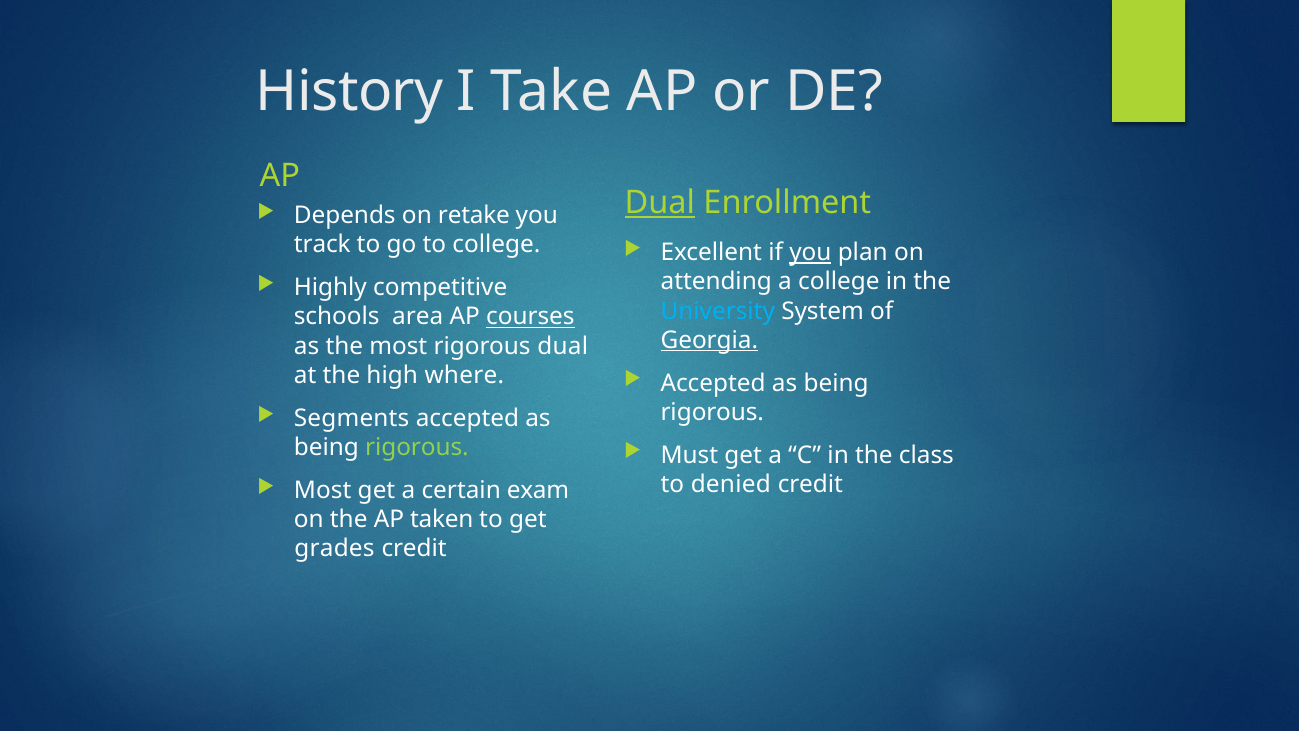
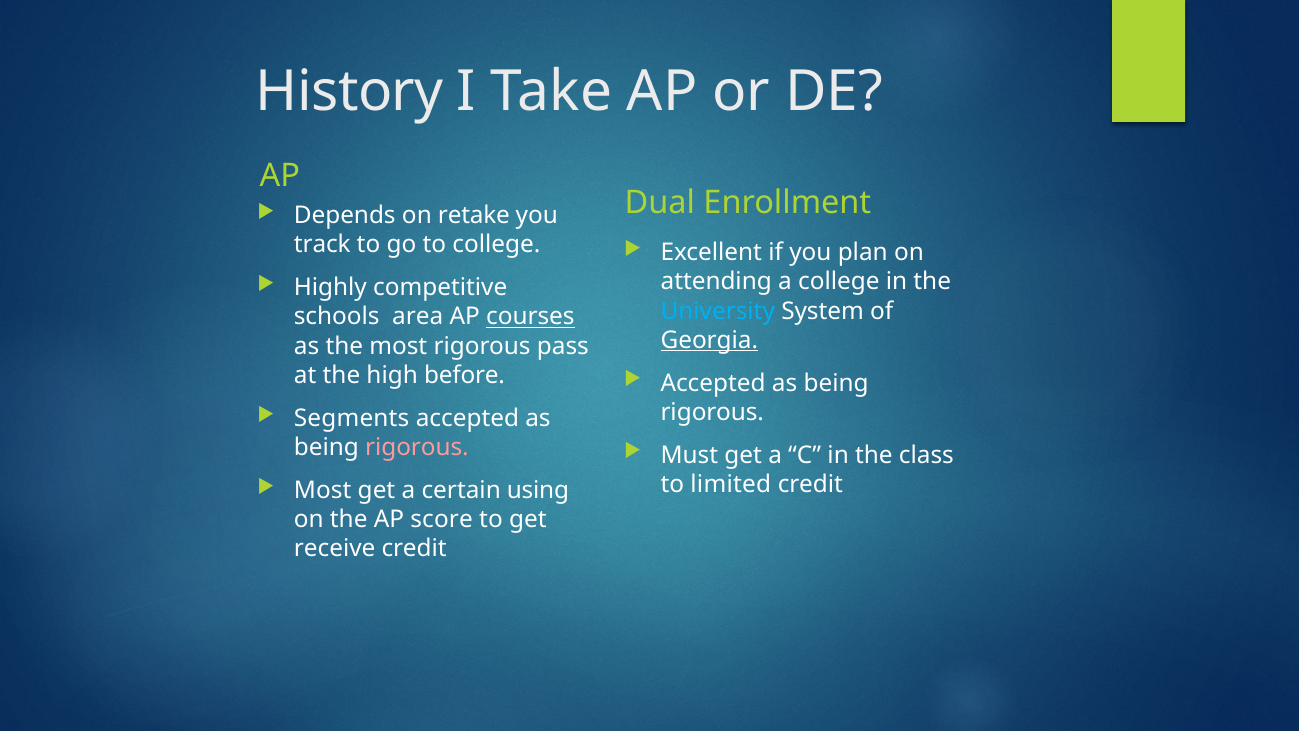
Dual underline: present -> none (660, 203)
you underline: present -> none (810, 252)
rigorous dual: dual -> pass (563, 346)
where: where -> before (465, 375)
rigorous colour: light green -> pink (417, 447)
denied: denied -> limited (731, 484)
exam: exam -> using (538, 490)
taken: taken -> score (442, 519)
grades: grades -> receive (335, 548)
